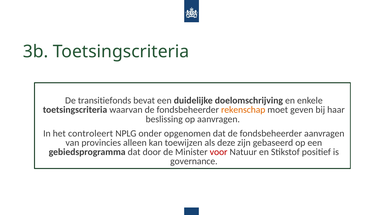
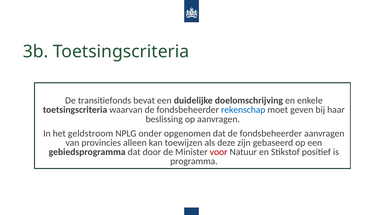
rekenschap colour: orange -> blue (243, 110)
controleert: controleert -> geldstroom (91, 134)
governance: governance -> programma (194, 162)
